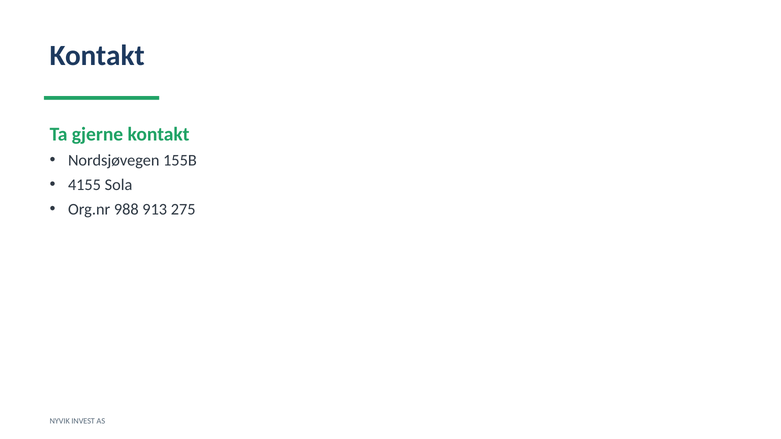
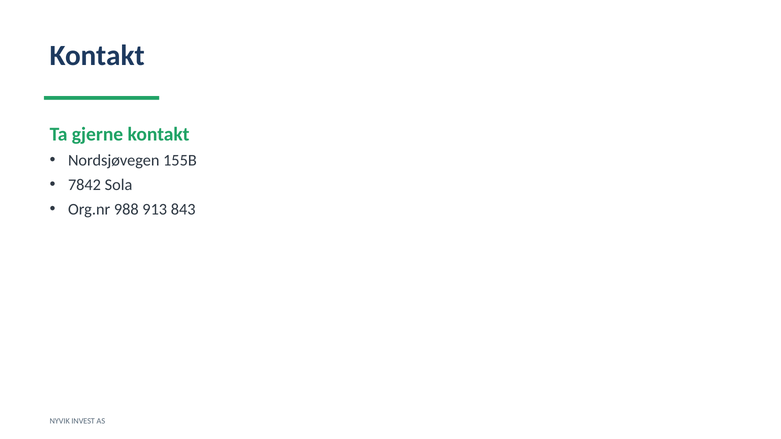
4155: 4155 -> 7842 (84, 185)
275: 275 -> 843 (183, 209)
